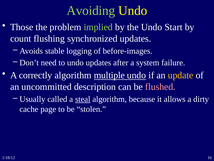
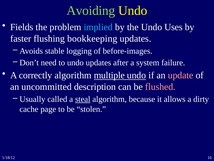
Those: Those -> Fields (22, 27)
implied colour: light green -> light blue (98, 27)
Start: Start -> Uses (174, 27)
count: count -> faster (21, 38)
synchronized: synchronized -> bookkeeping (92, 38)
update colour: yellow -> pink (181, 75)
